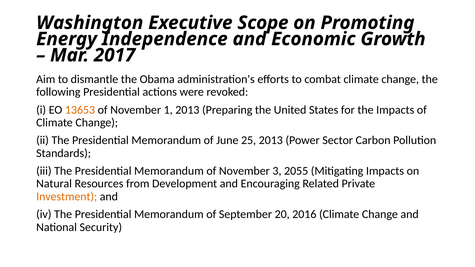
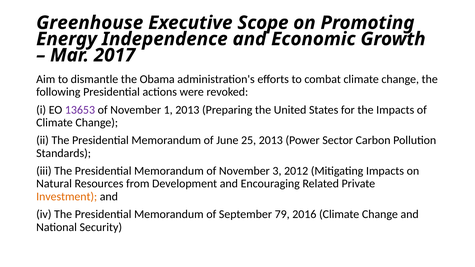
Washington: Washington -> Greenhouse (90, 23)
13653 colour: orange -> purple (80, 110)
2055: 2055 -> 2012 (296, 171)
20: 20 -> 79 (282, 214)
